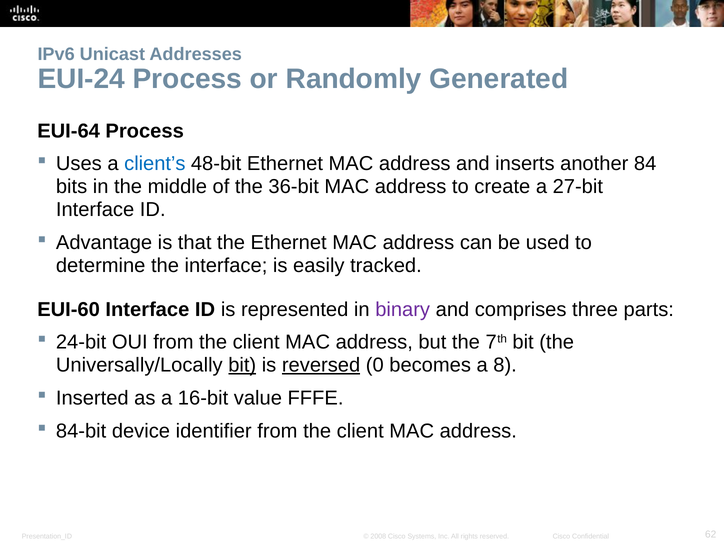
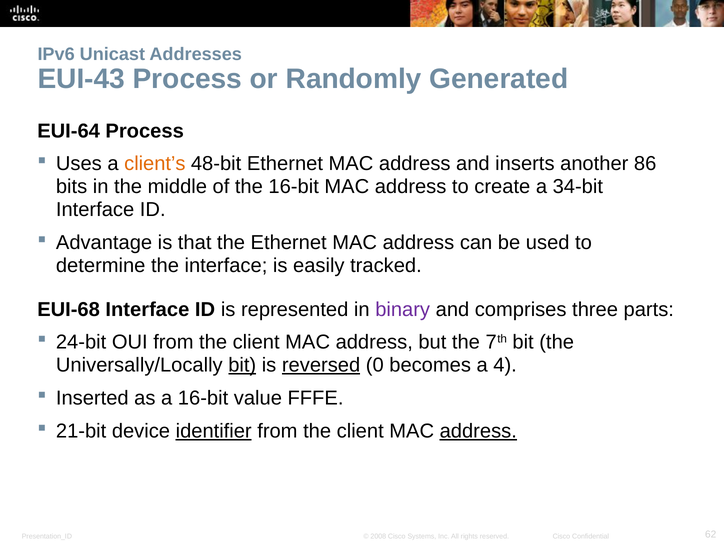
EUI-24: EUI-24 -> EUI-43 (81, 79)
client’s colour: blue -> orange (155, 164)
84: 84 -> 86 (645, 164)
the 36-bit: 36-bit -> 16-bit (294, 187)
27-bit: 27-bit -> 34-bit (578, 187)
EUI-60: EUI-60 -> EUI-68 (69, 309)
8: 8 -> 4 (505, 365)
84-bit: 84-bit -> 21-bit (81, 431)
identifier underline: none -> present (214, 431)
address underline: none -> present (478, 431)
